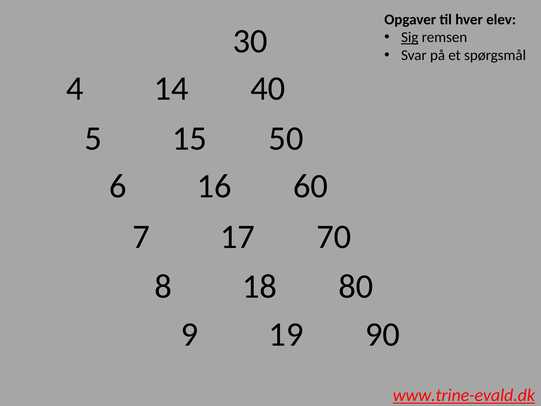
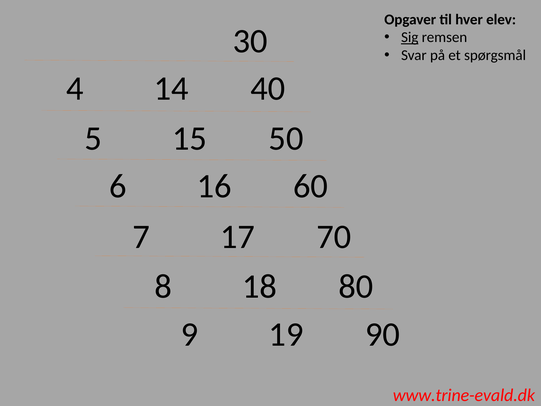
www.trine-evald.dk underline: present -> none (464, 395)
